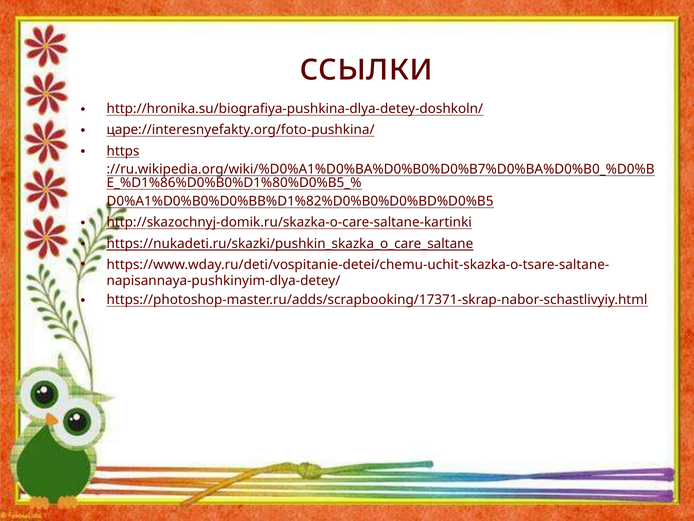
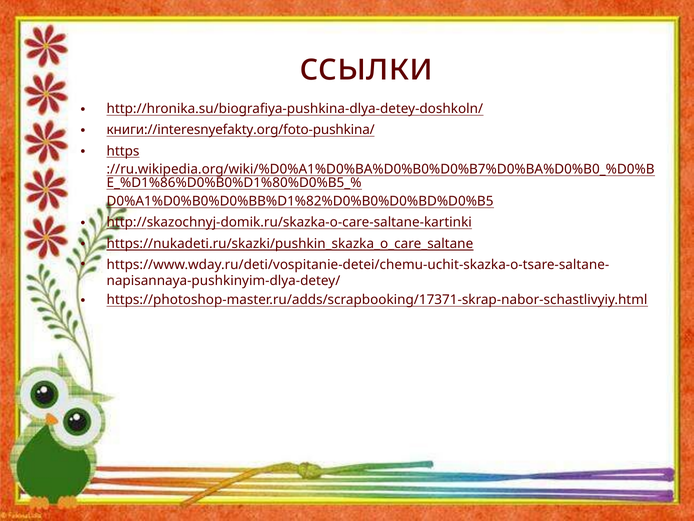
царе://interesnyefakty.org/foto-pushkina/: царе://interesnyefakty.org/foto-pushkina/ -> книги://interesnyefakty.org/foto-pushkina/ (241, 130)
